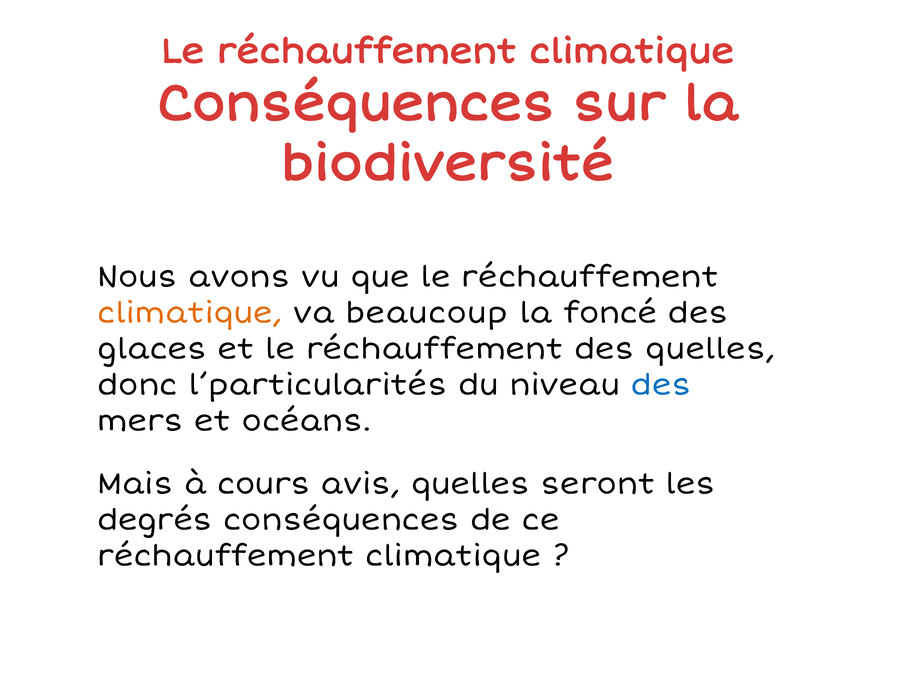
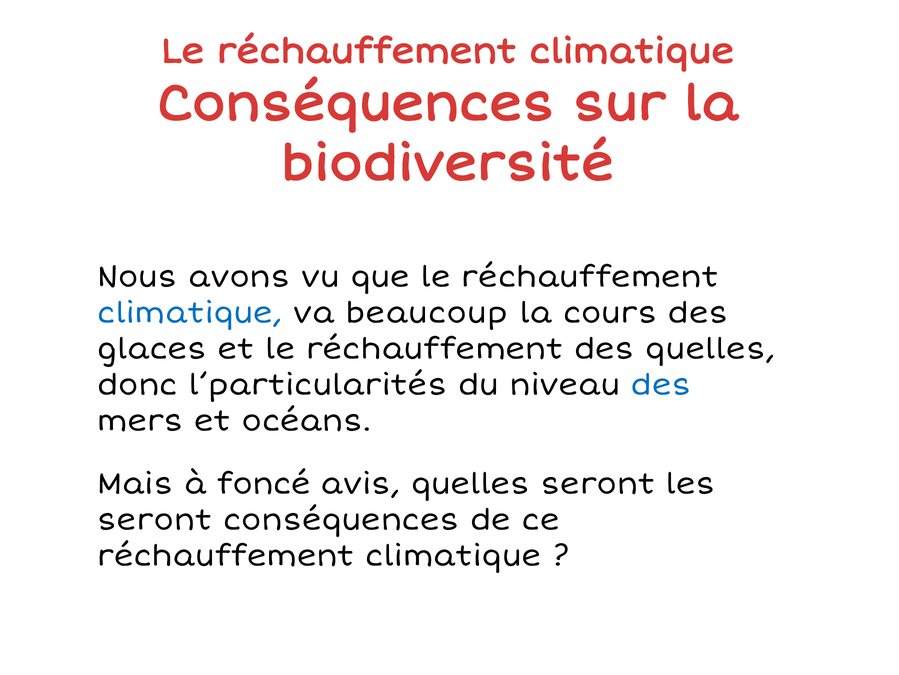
climatique colour: orange -> blue (190, 313)
foncé: foncé -> cours (610, 313)
cours: cours -> foncé (264, 483)
degrés: degrés -> seront (155, 519)
